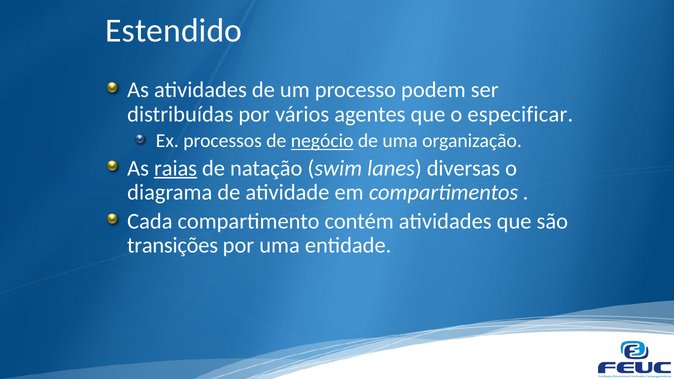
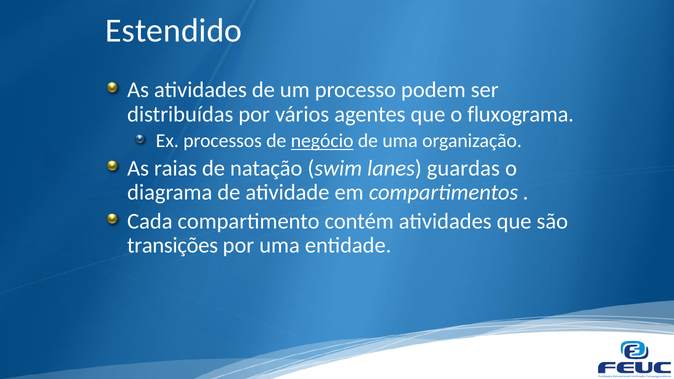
especificar: especificar -> fluxograma (521, 114)
raias underline: present -> none (176, 168)
diversas: diversas -> guardas (463, 168)
